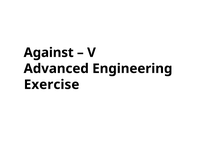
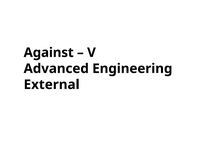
Exercise: Exercise -> External (52, 85)
